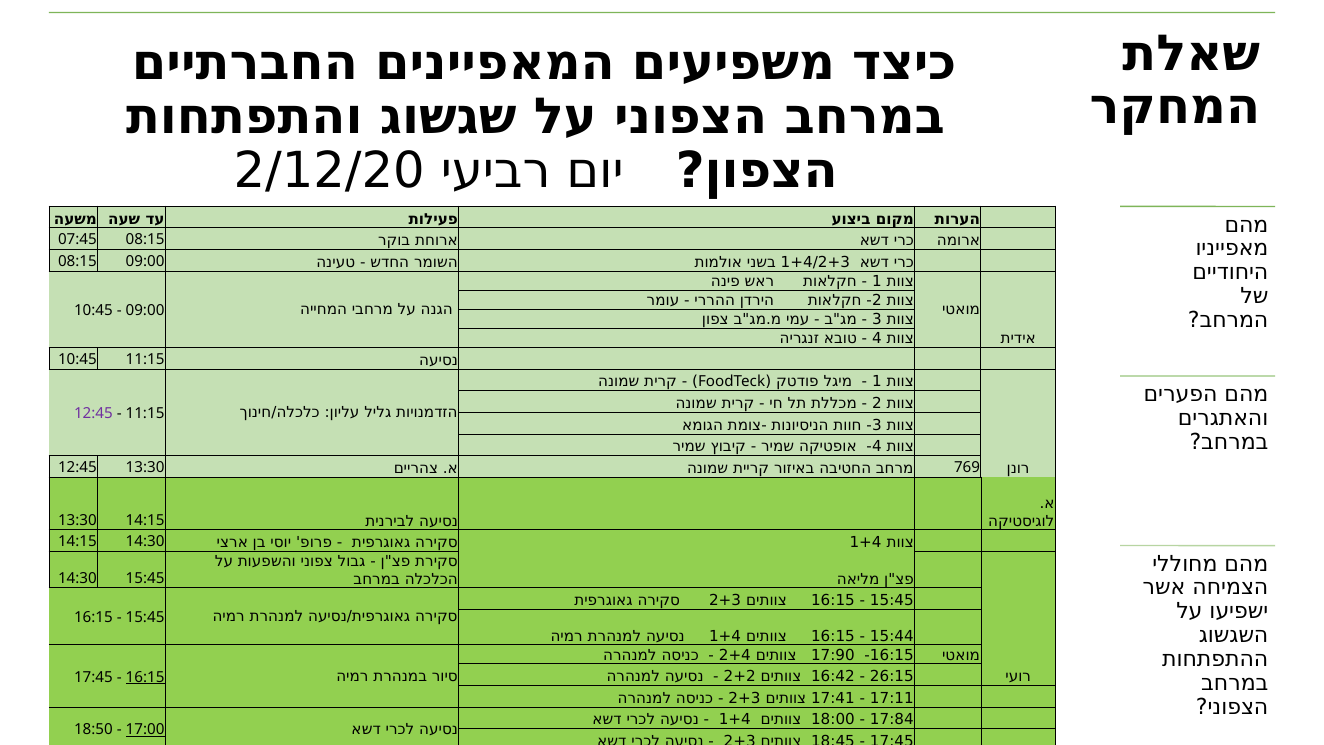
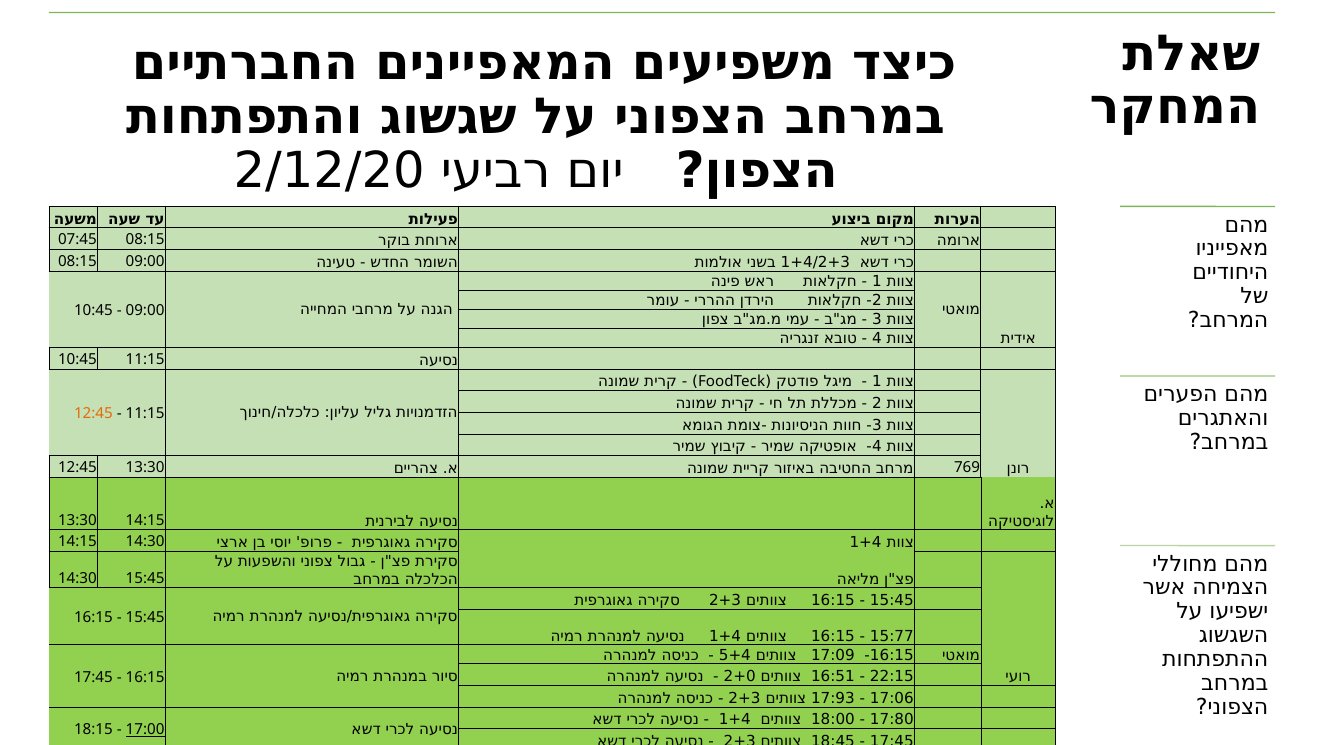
12:45 colour: purple -> orange (93, 413)
15:44: 15:44 -> 15:77 (892, 636)
2+4: 2+4 -> 5+4 (735, 655)
17:90: 17:90 -> 17:09 (833, 655)
2+2: 2+2 -> 2+0 (740, 676)
16:42: 16:42 -> 16:51 (833, 676)
26:15: 26:15 -> 22:15 (892, 676)
16:15 underline: present -> none (145, 677)
17:41: 17:41 -> 17:93 (833, 698)
17:11: 17:11 -> 17:06 (892, 698)
17:84: 17:84 -> 17:80 (892, 720)
18:50: 18:50 -> 18:15 (93, 730)
